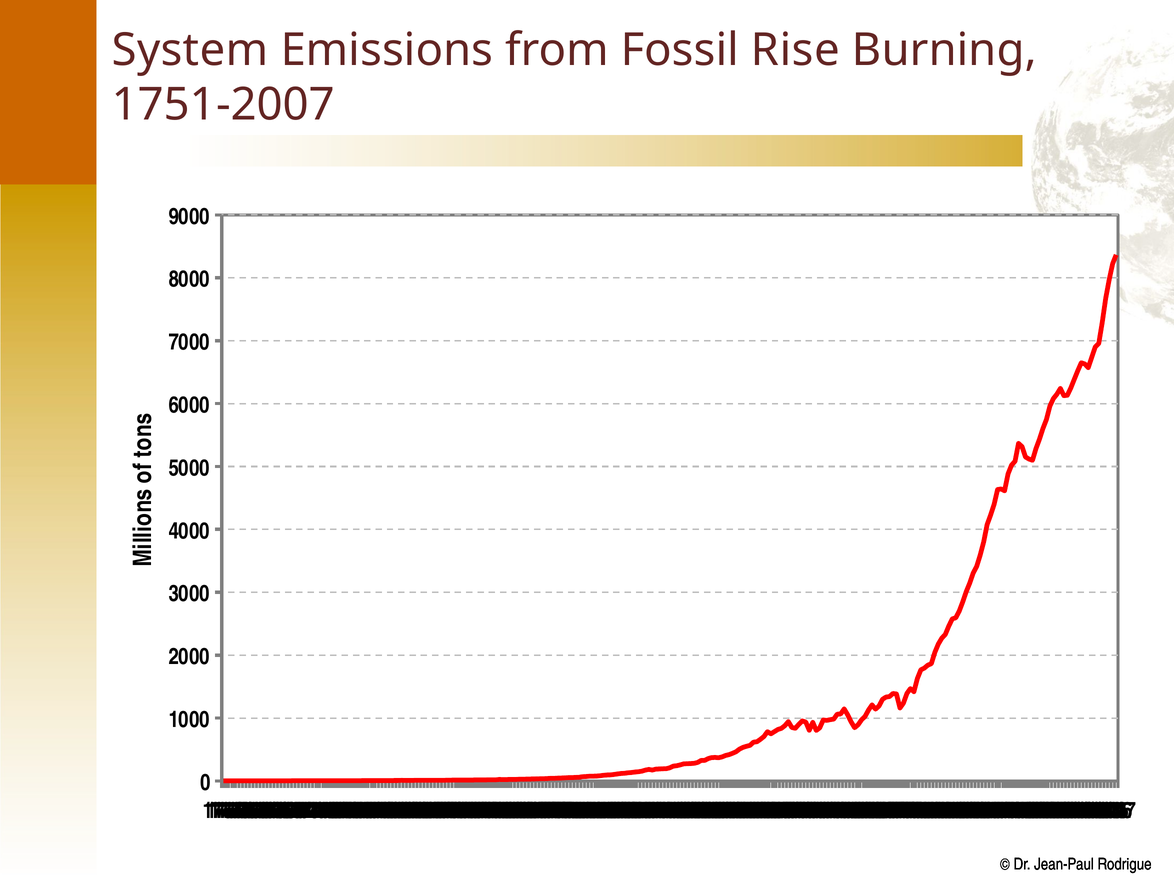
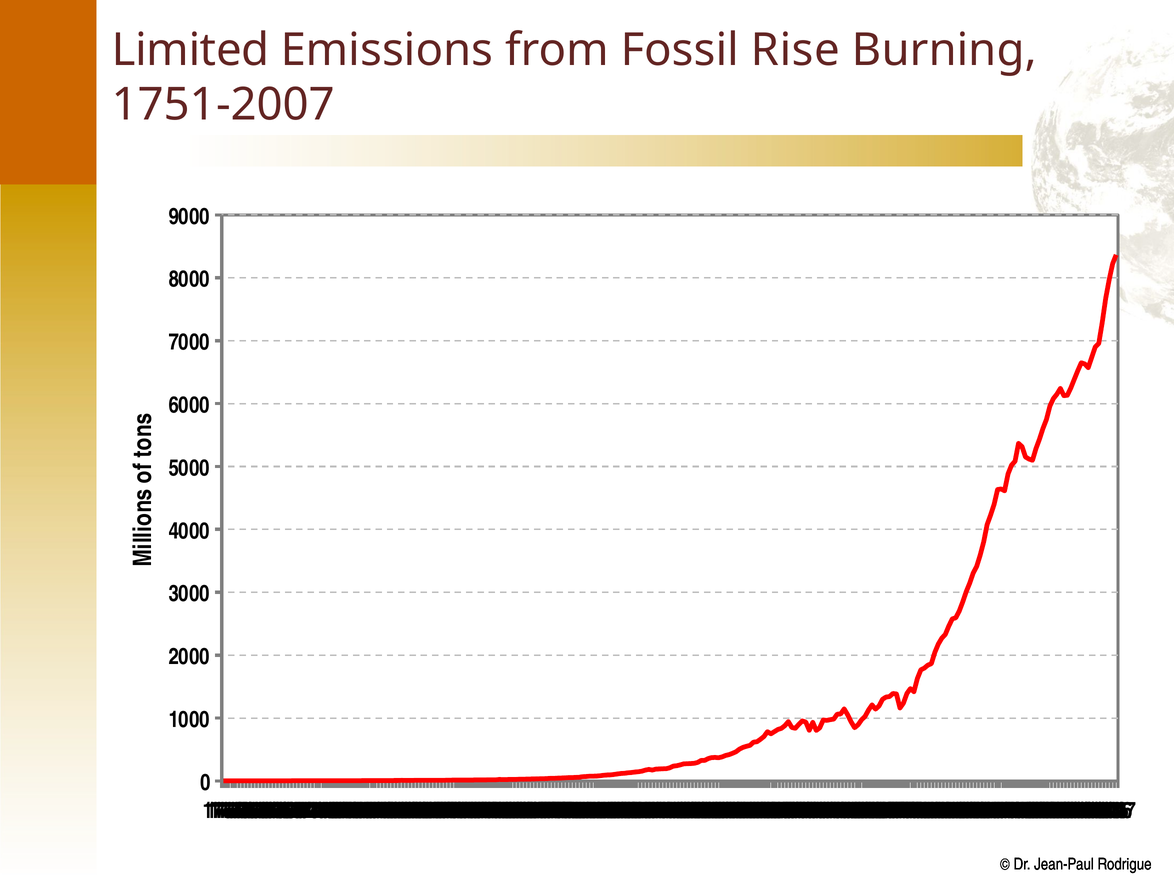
System: System -> Limited (191, 50)
